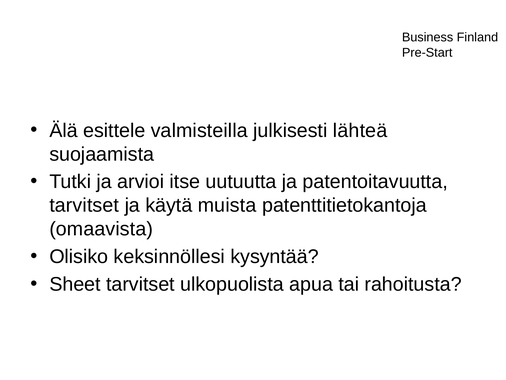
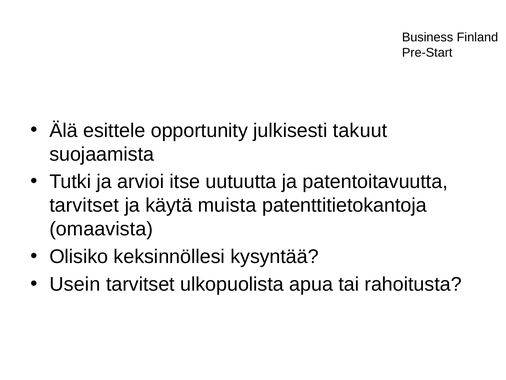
valmisteilla: valmisteilla -> opportunity (199, 130)
lähteä: lähteä -> takuut (360, 130)
Sheet: Sheet -> Usein (75, 284)
